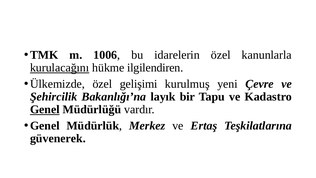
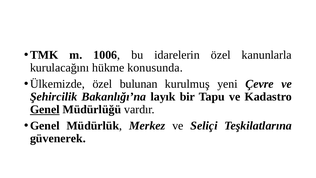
kurulacağını underline: present -> none (60, 68)
ilgilendiren: ilgilendiren -> konusunda (155, 68)
gelişimi: gelişimi -> bulunan (139, 84)
Ertaş: Ertaş -> Seliçi (204, 125)
